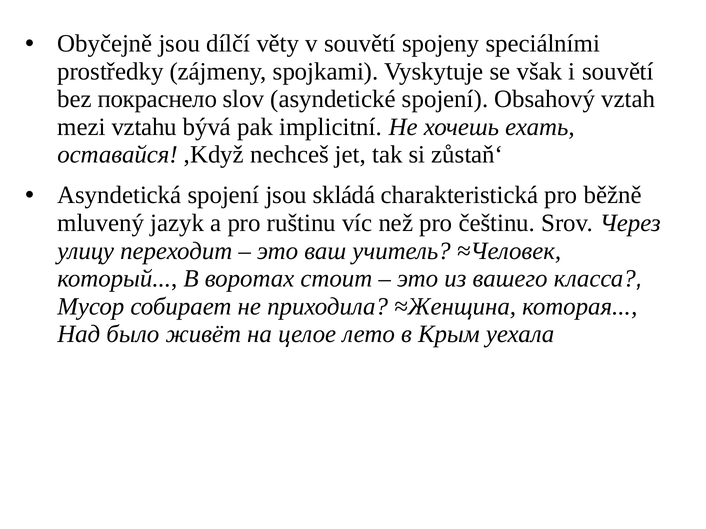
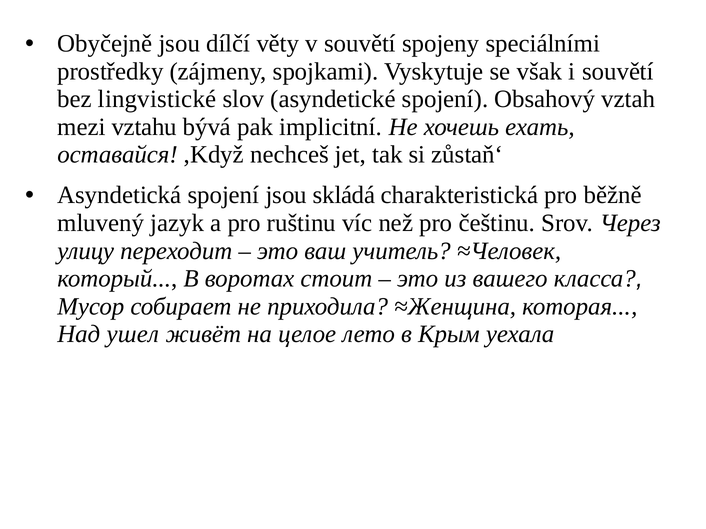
покраснело: покраснело -> lingvistické (157, 99)
было: было -> ушел (133, 334)
